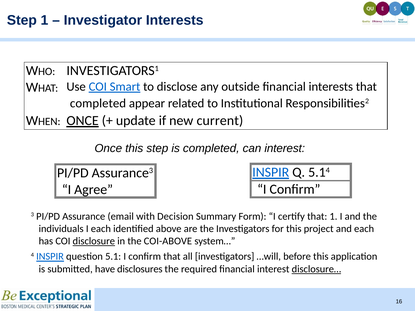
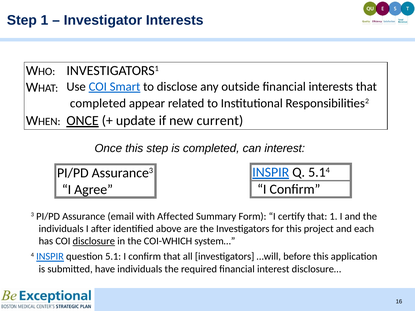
Decision: Decision -> Affected (175, 216)
I each: each -> after (101, 229)
COI-ABOVE: COI-ABOVE -> COI-WHICH (168, 241)
have disclosures: disclosures -> individuals (140, 269)
disclosure… underline: present -> none (316, 269)
